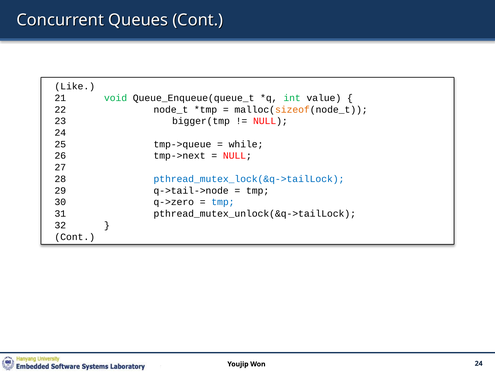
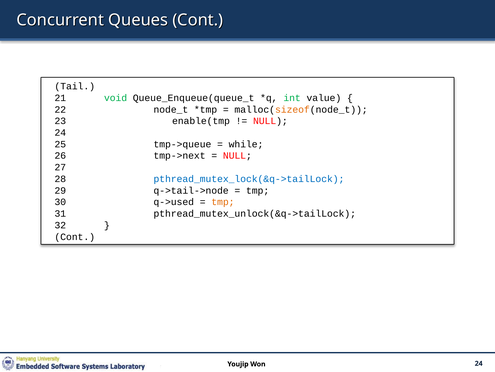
Like: Like -> Tail (75, 86)
bigger(tmp: bigger(tmp -> enable(tmp (201, 121)
q->zero: q->zero -> q->used (174, 202)
tmp colour: blue -> orange (223, 202)
